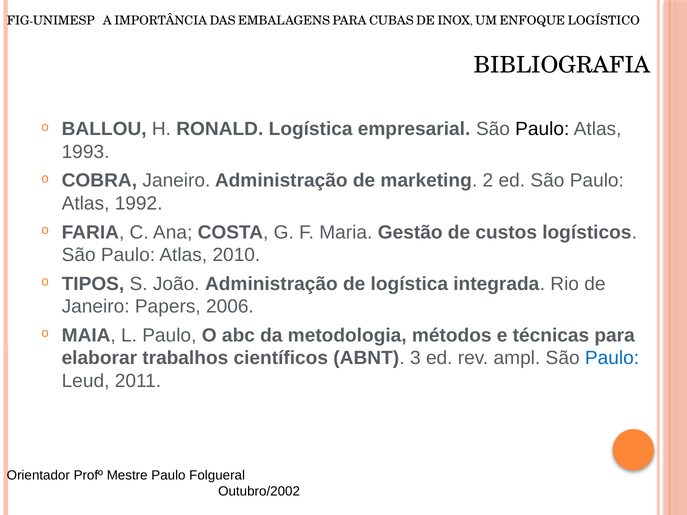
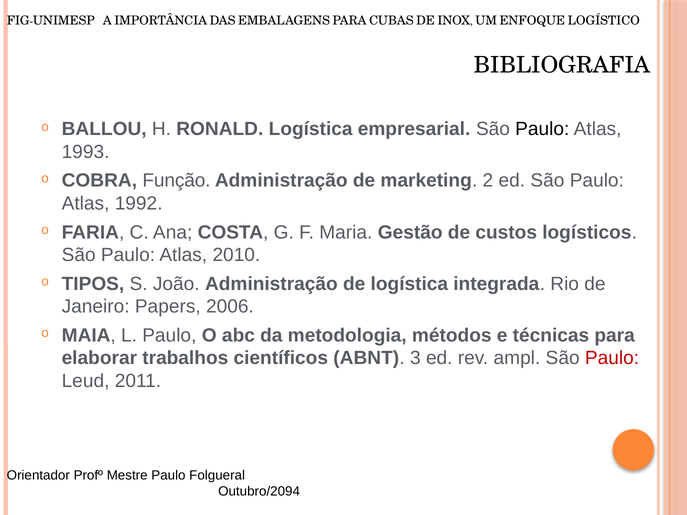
COBRA Janeiro: Janeiro -> Função (176, 181)
Paulo colour: blue -> red (612, 358)
Outubro/2002: Outubro/2002 -> Outubro/2094 (259, 492)
